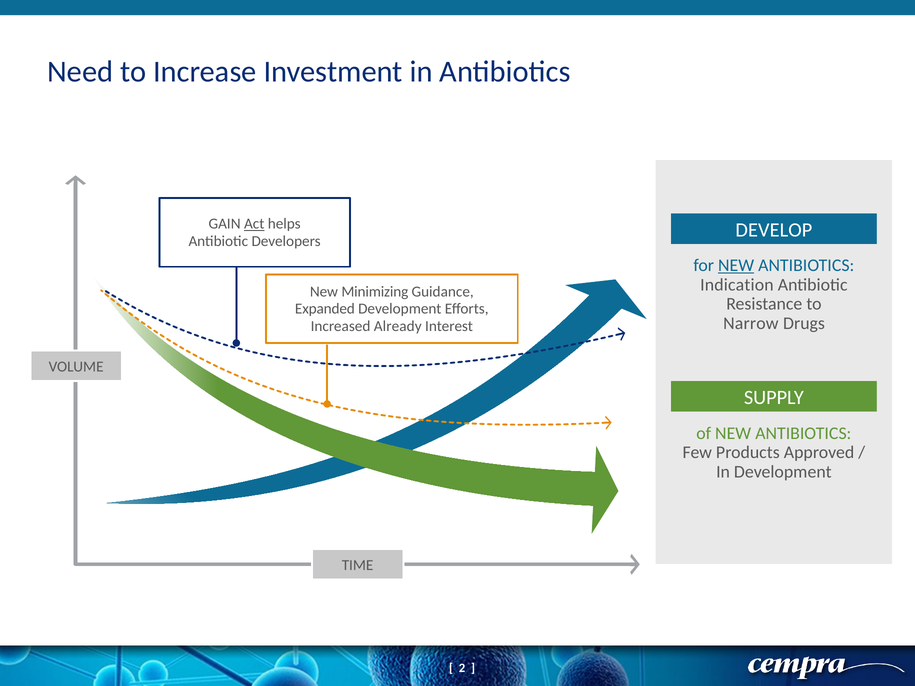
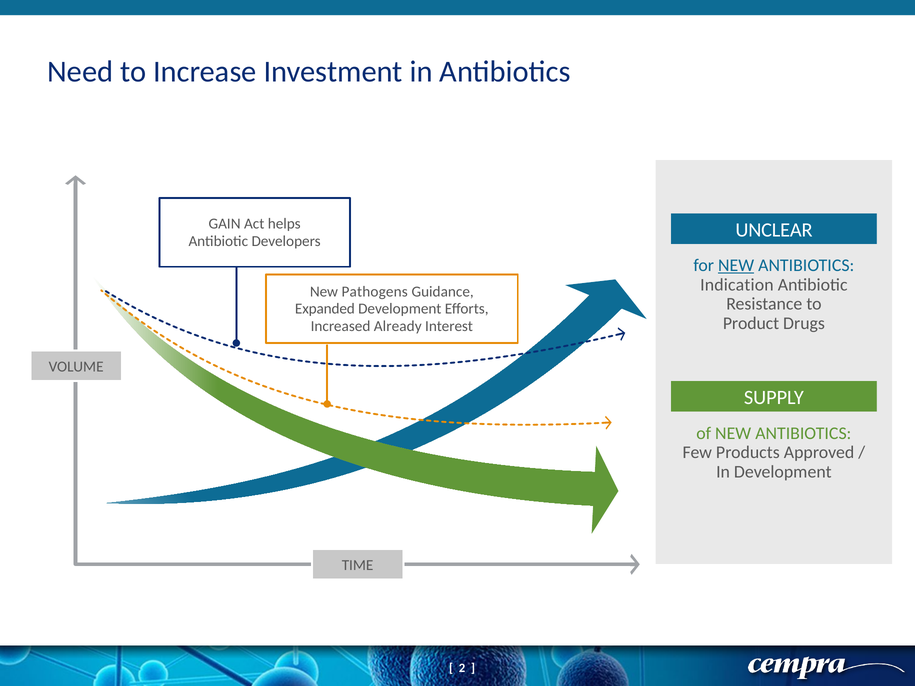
Act underline: present -> none (254, 224)
DEVELOP: DEVELOP -> UNCLEAR (774, 230)
Minimizing: Minimizing -> Pathogens (375, 292)
Narrow: Narrow -> Product (751, 323)
